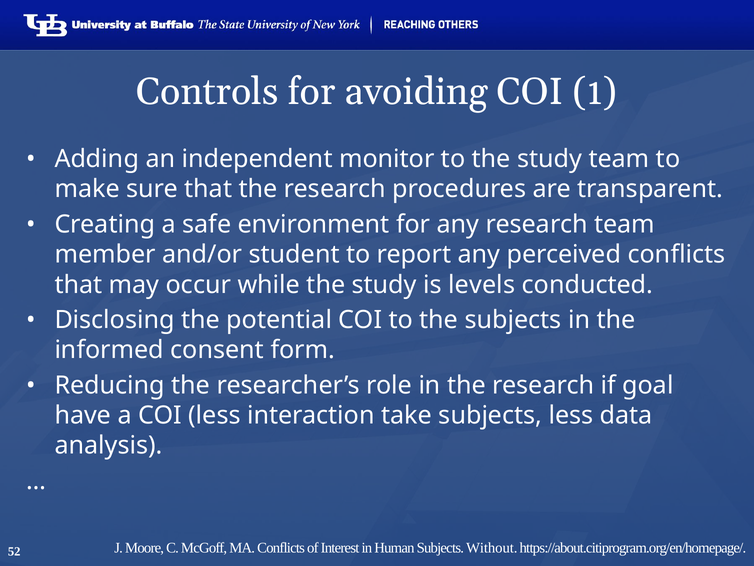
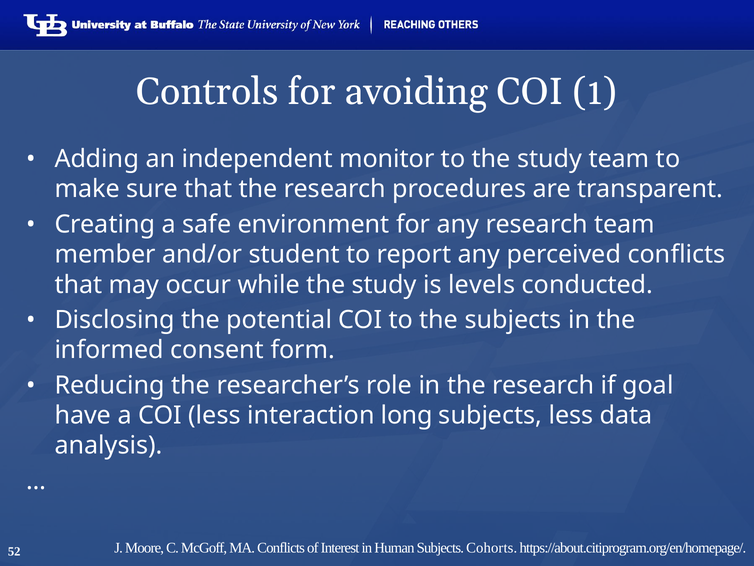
take: take -> long (407, 415)
Without: Without -> Cohorts (492, 548)
